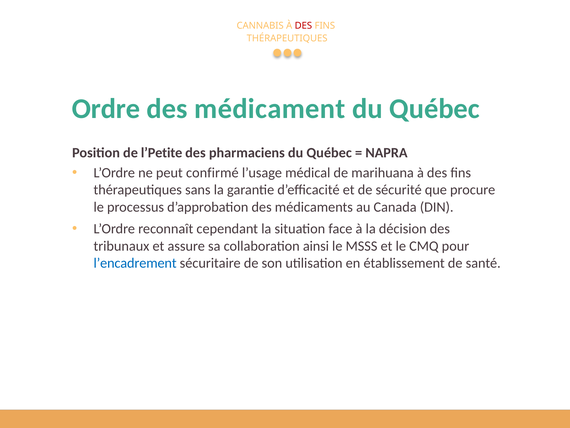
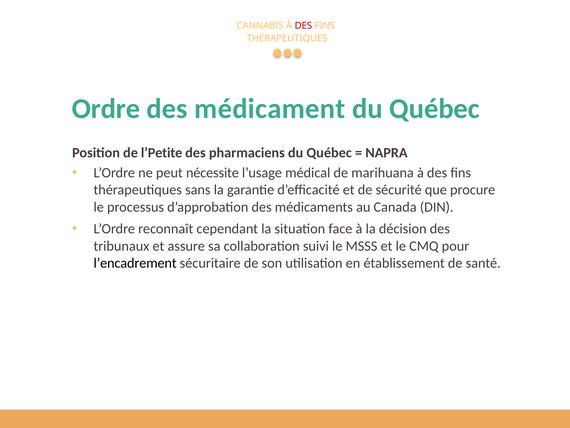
confirmé: confirmé -> nécessite (212, 173)
ainsi: ainsi -> suivi (316, 246)
l’encadrement colour: blue -> black (135, 263)
